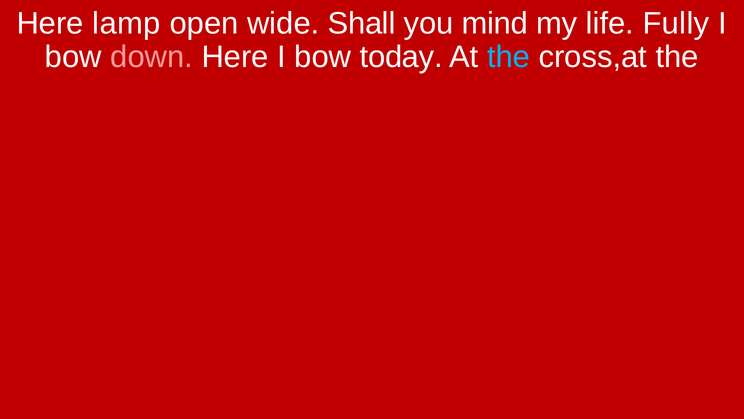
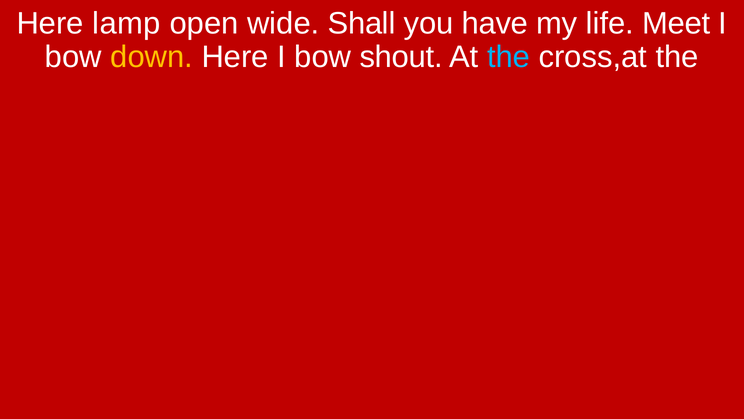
mind: mind -> have (495, 24)
Fully: Fully -> Meet (676, 24)
down colour: pink -> yellow (152, 57)
today: today -> shout (401, 57)
